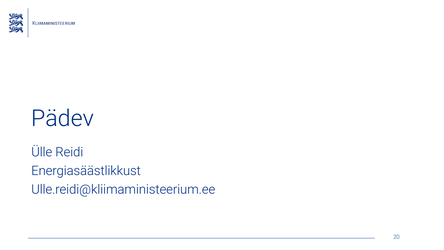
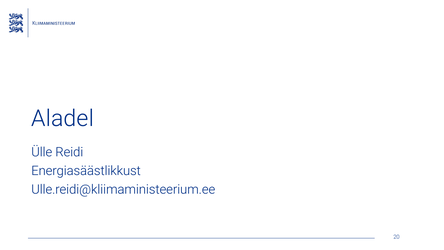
Pädev: Pädev -> Aladel (63, 119)
